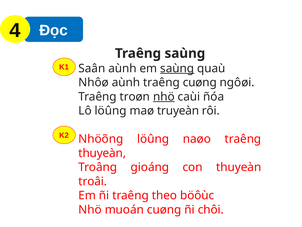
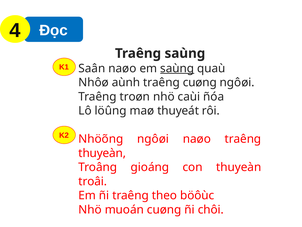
Saân aùnh: aùnh -> naøo (122, 68)
nhö underline: present -> none (164, 96)
truyeàn: truyeàn -> thuyeát (178, 111)
Nhöõng löûng: löûng -> ngôøi (153, 139)
